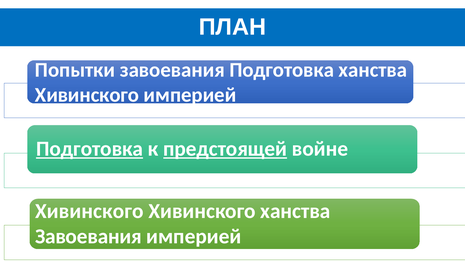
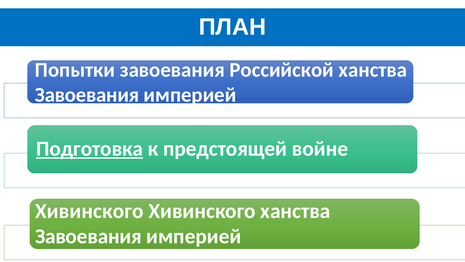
завоевания Подготовка: Подготовка -> Российской (282, 70)
Хивинского: Хивинского -> Завоевания (87, 95)
предстоящей underline: present -> none (225, 149)
